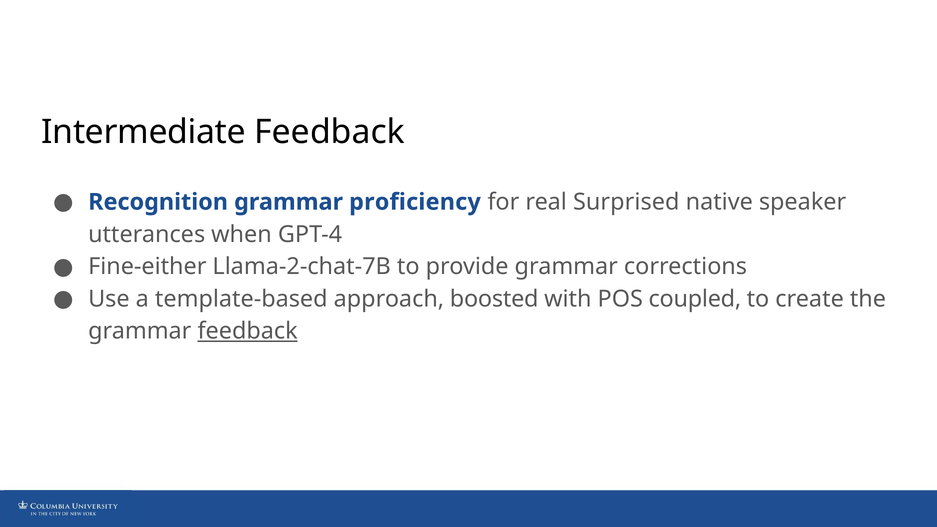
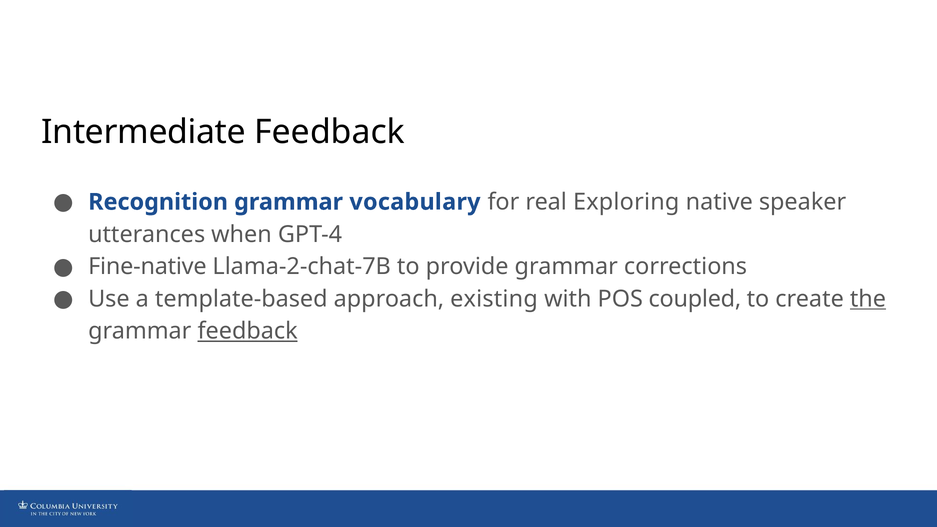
proficiency: proficiency -> vocabulary (415, 202)
Surprised: Surprised -> Exploring (626, 202)
Fine-either: Fine-either -> Fine-native (147, 267)
boosted: boosted -> existing (494, 299)
the underline: none -> present (868, 299)
